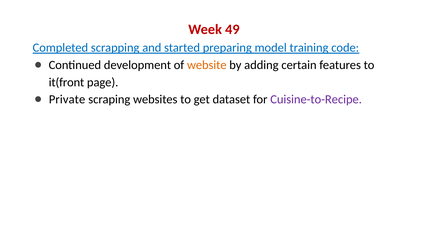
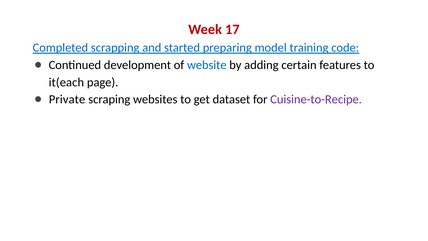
49: 49 -> 17 (232, 30)
website colour: orange -> blue (207, 65)
it(front: it(front -> it(each (66, 82)
